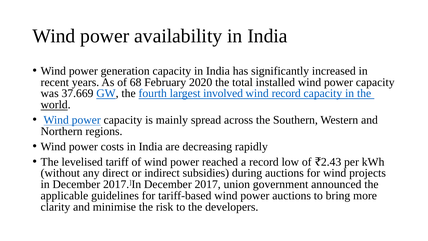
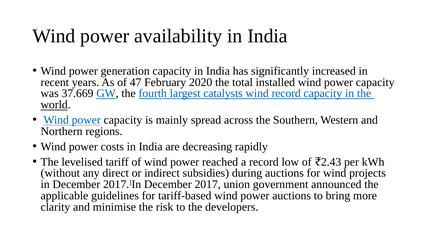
68: 68 -> 47 (136, 82)
involved: involved -> catalysts (223, 93)
